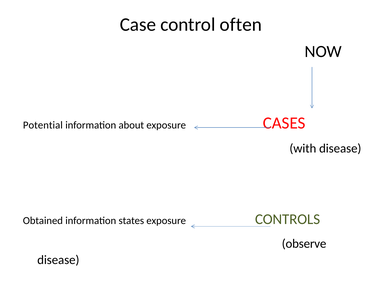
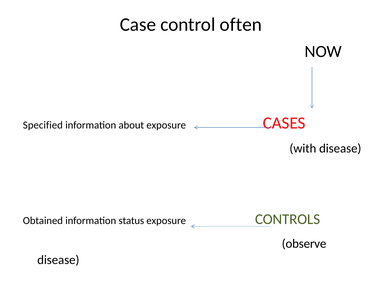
Potential: Potential -> Specified (43, 125)
states: states -> status (131, 220)
